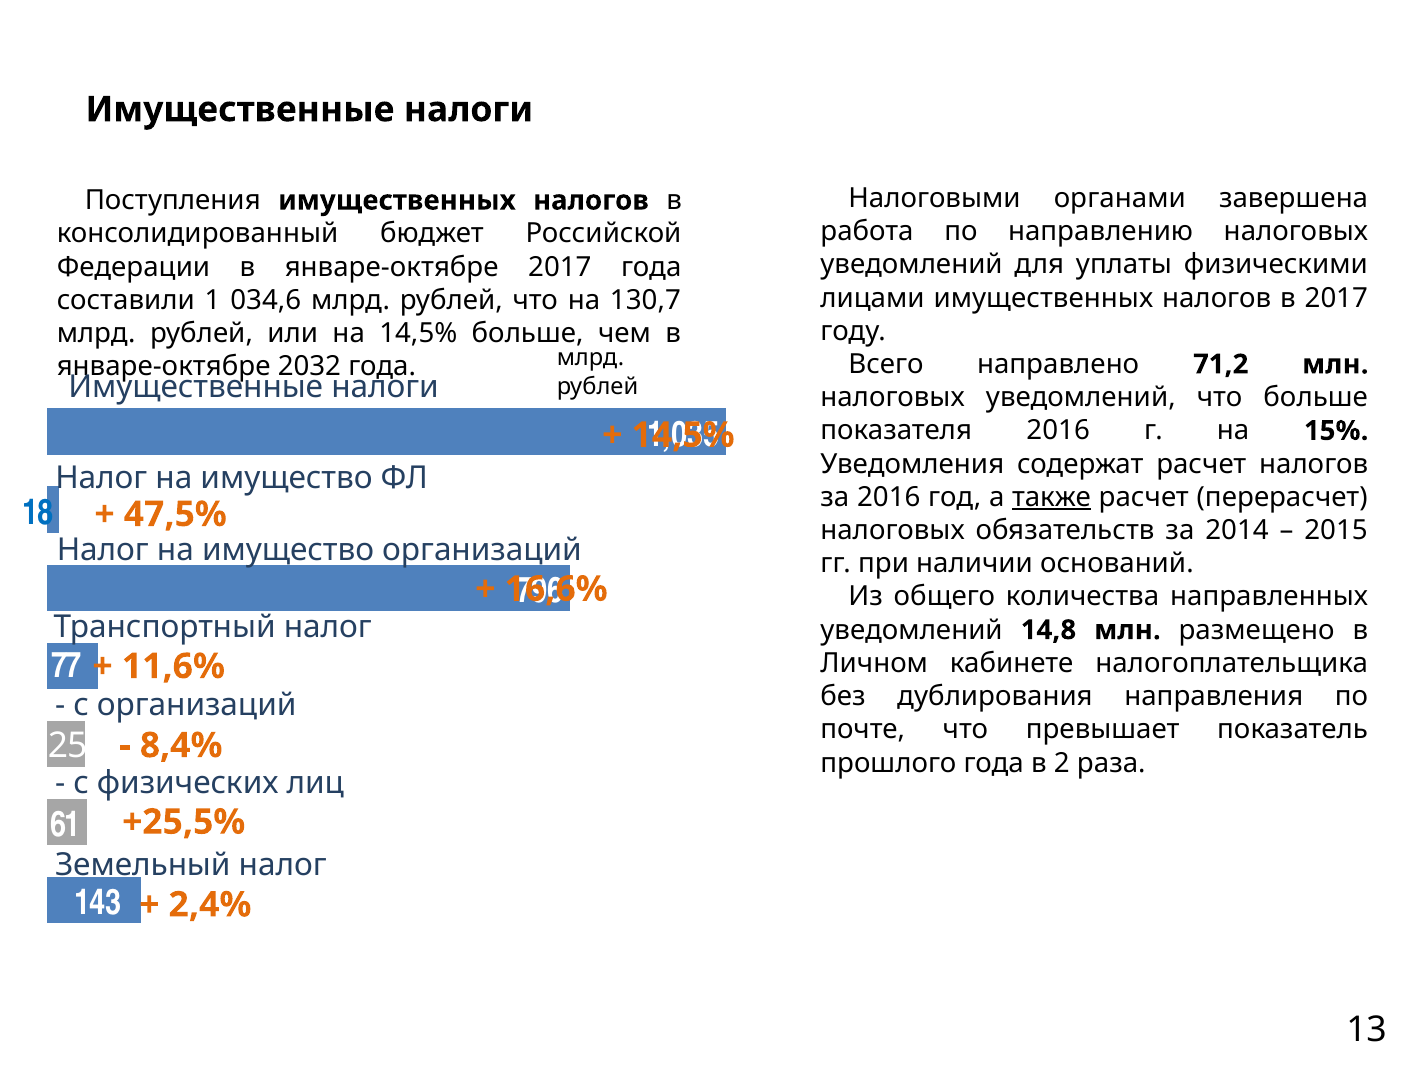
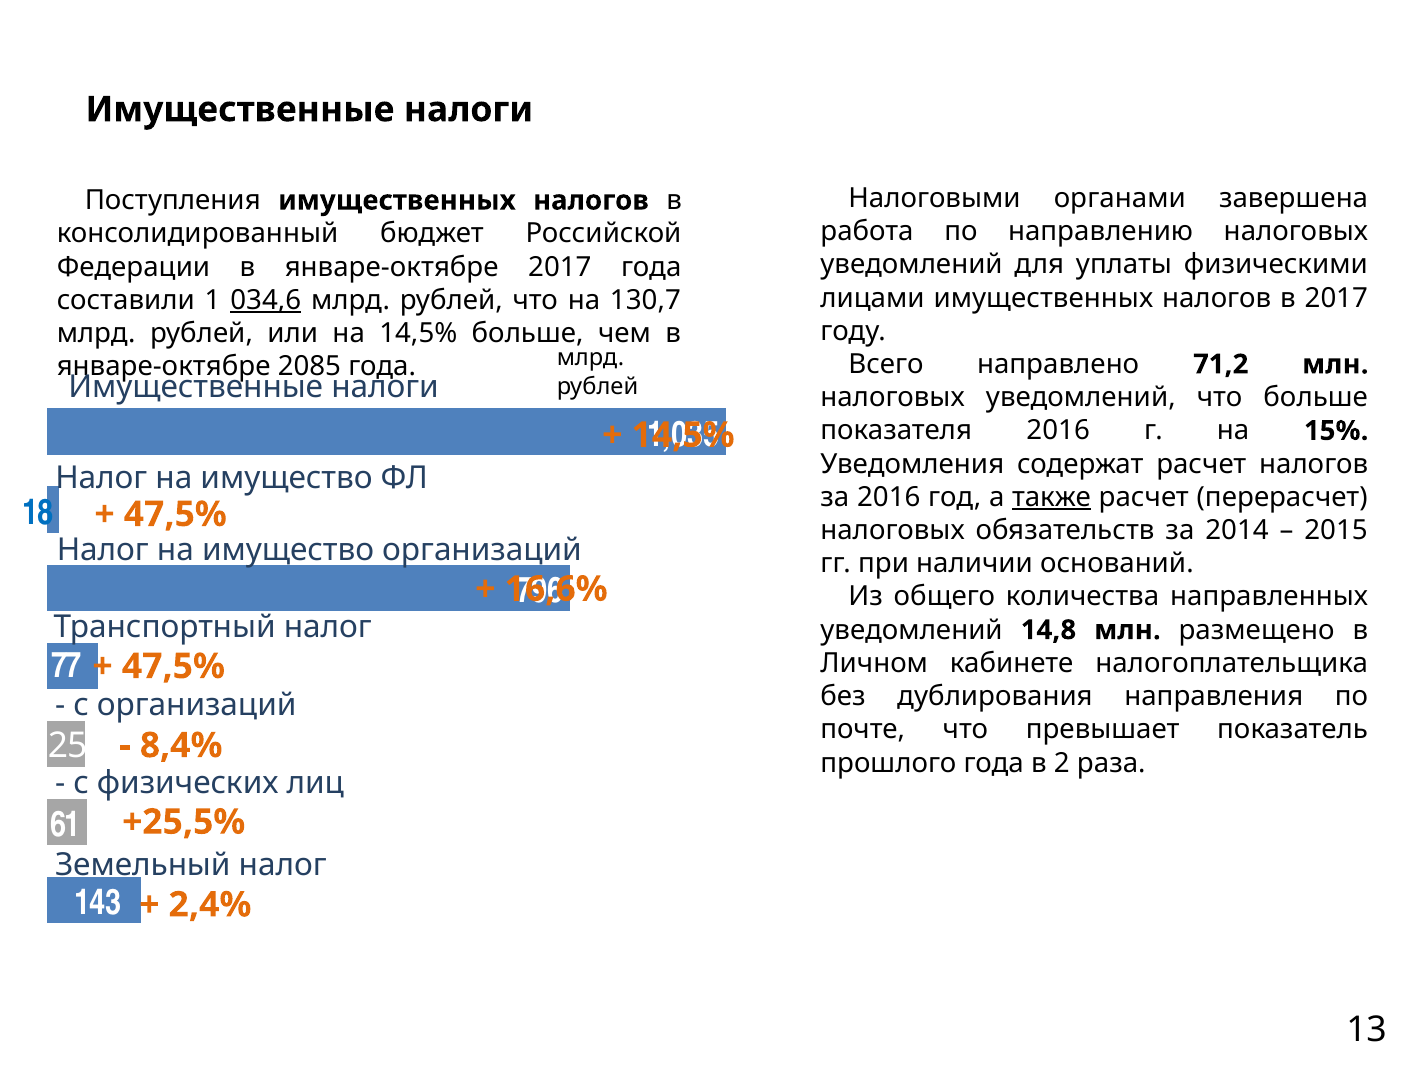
034,6 underline: none -> present (266, 300)
2032: 2032 -> 2085 (309, 367)
11,6%: 11,6% -> 47,5% (173, 667)
